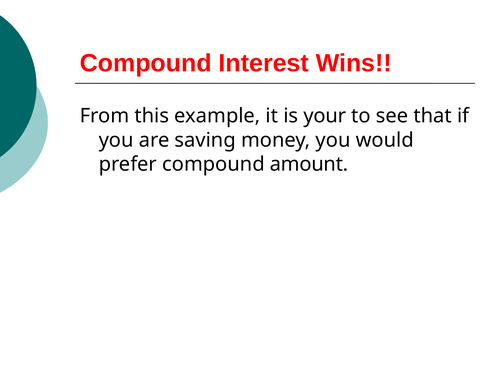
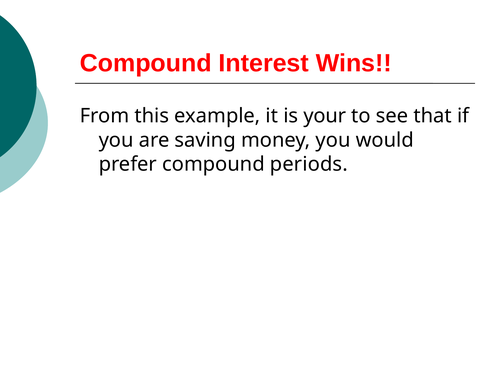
amount: amount -> periods (309, 164)
